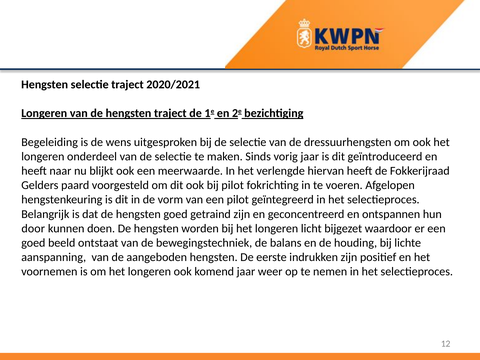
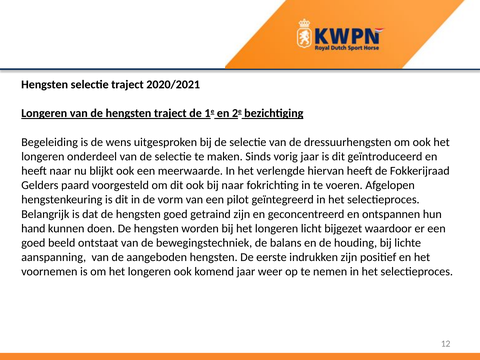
bij pilot: pilot -> naar (233, 185)
door: door -> hand (33, 228)
